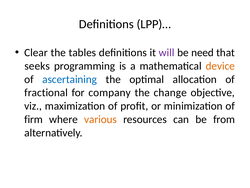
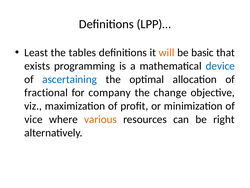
Clear: Clear -> Least (36, 52)
will colour: purple -> orange (167, 52)
need: need -> basic (202, 52)
seeks: seeks -> exists (37, 66)
device colour: orange -> blue (220, 66)
firm: firm -> vice (34, 119)
from: from -> right (224, 119)
